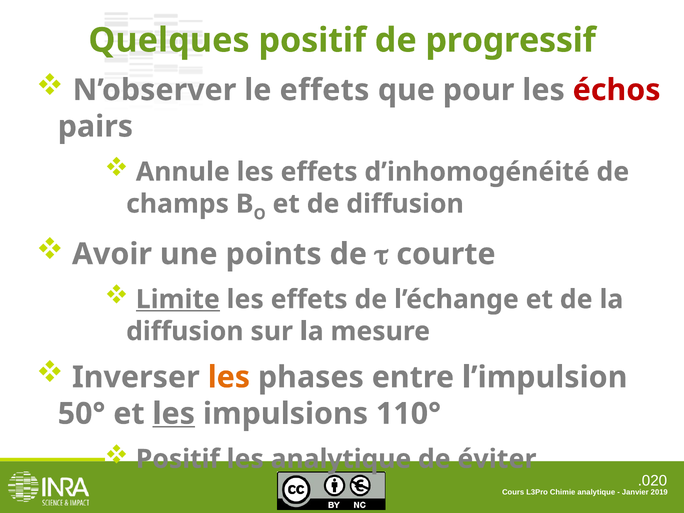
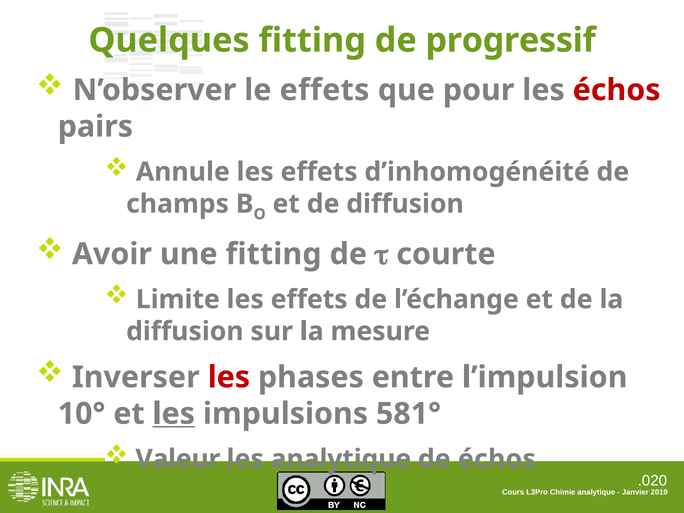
Quelques positif: positif -> fitting (312, 40)
une points: points -> fitting (274, 254)
Limite underline: present -> none (178, 299)
les colour: orange -> red (229, 377)
50°: 50° -> 10° (82, 414)
110°: 110° -> 581° (408, 414)
Positif: Positif -> Valeur (178, 459)
de éviter: éviter -> échos (497, 459)
